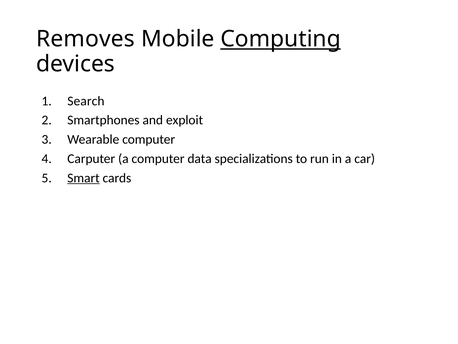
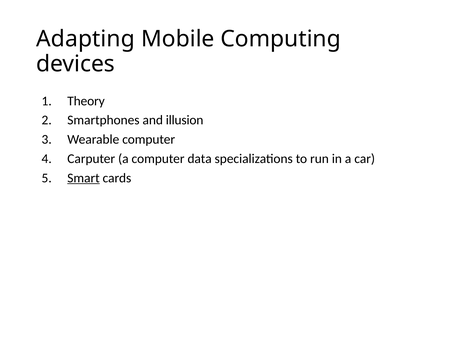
Removes: Removes -> Adapting (86, 39)
Computing underline: present -> none (281, 39)
Search: Search -> Theory (86, 101)
exploit: exploit -> illusion (185, 120)
